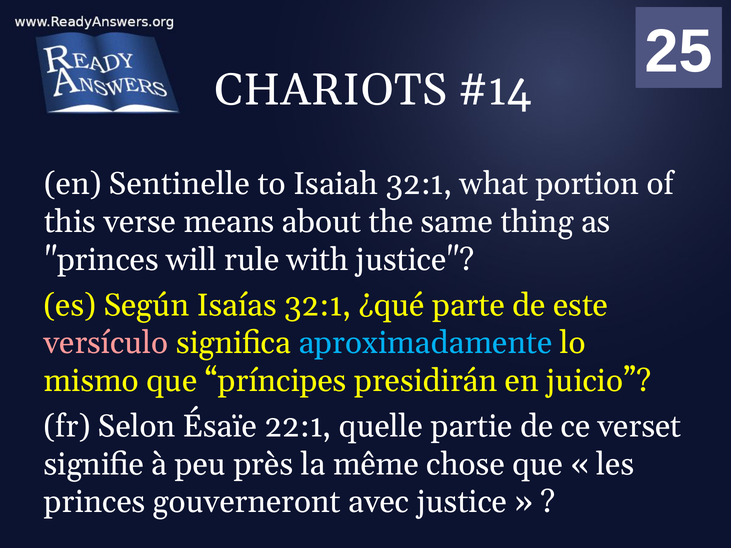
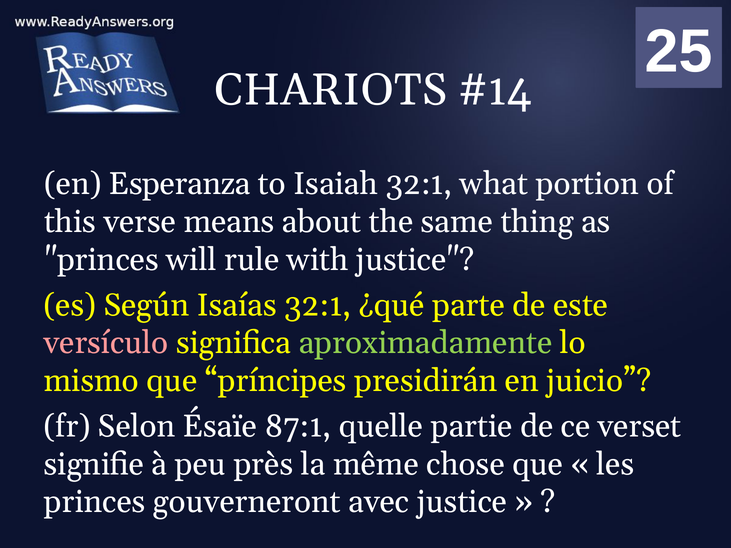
Sentinelle: Sentinelle -> Esperanza (180, 184)
aproximadamente colour: light blue -> light green (425, 343)
22:1: 22:1 -> 87:1 (298, 427)
